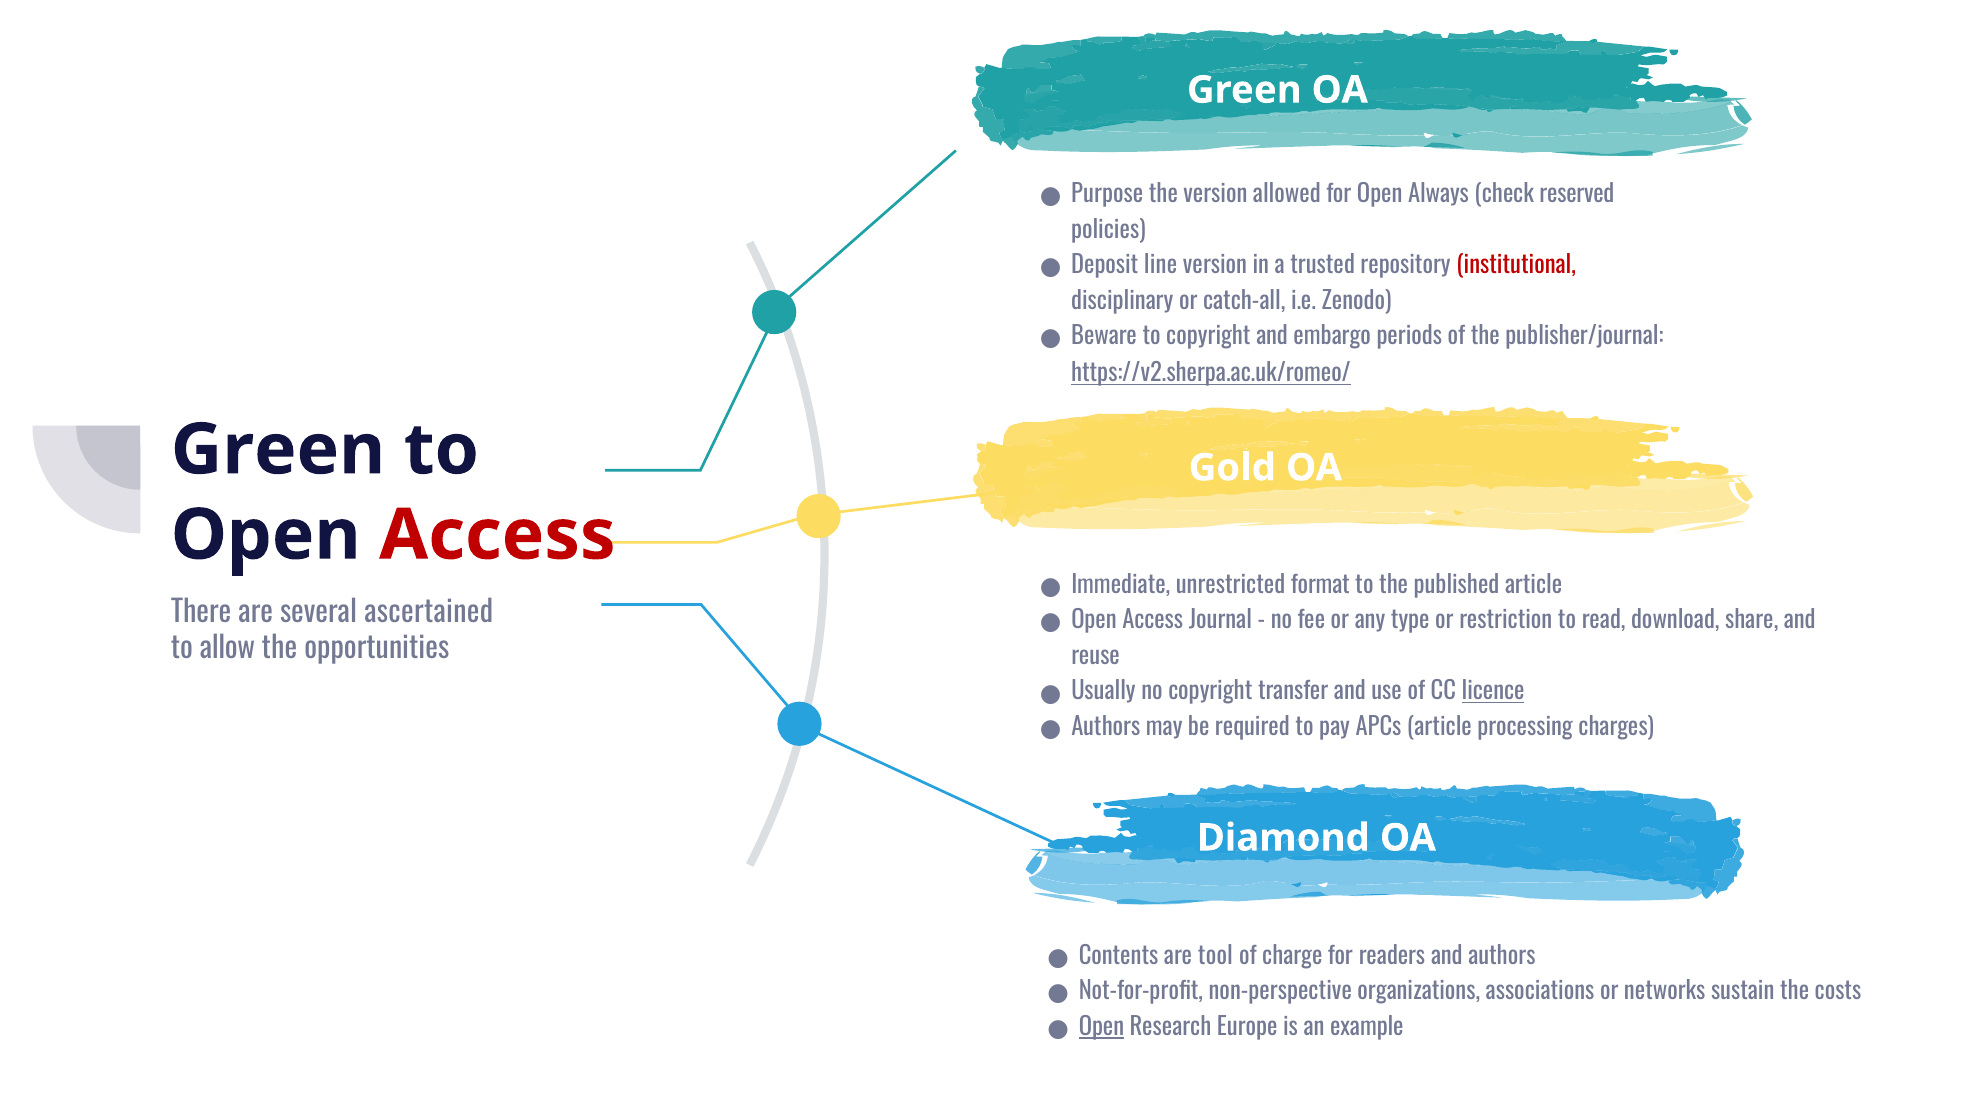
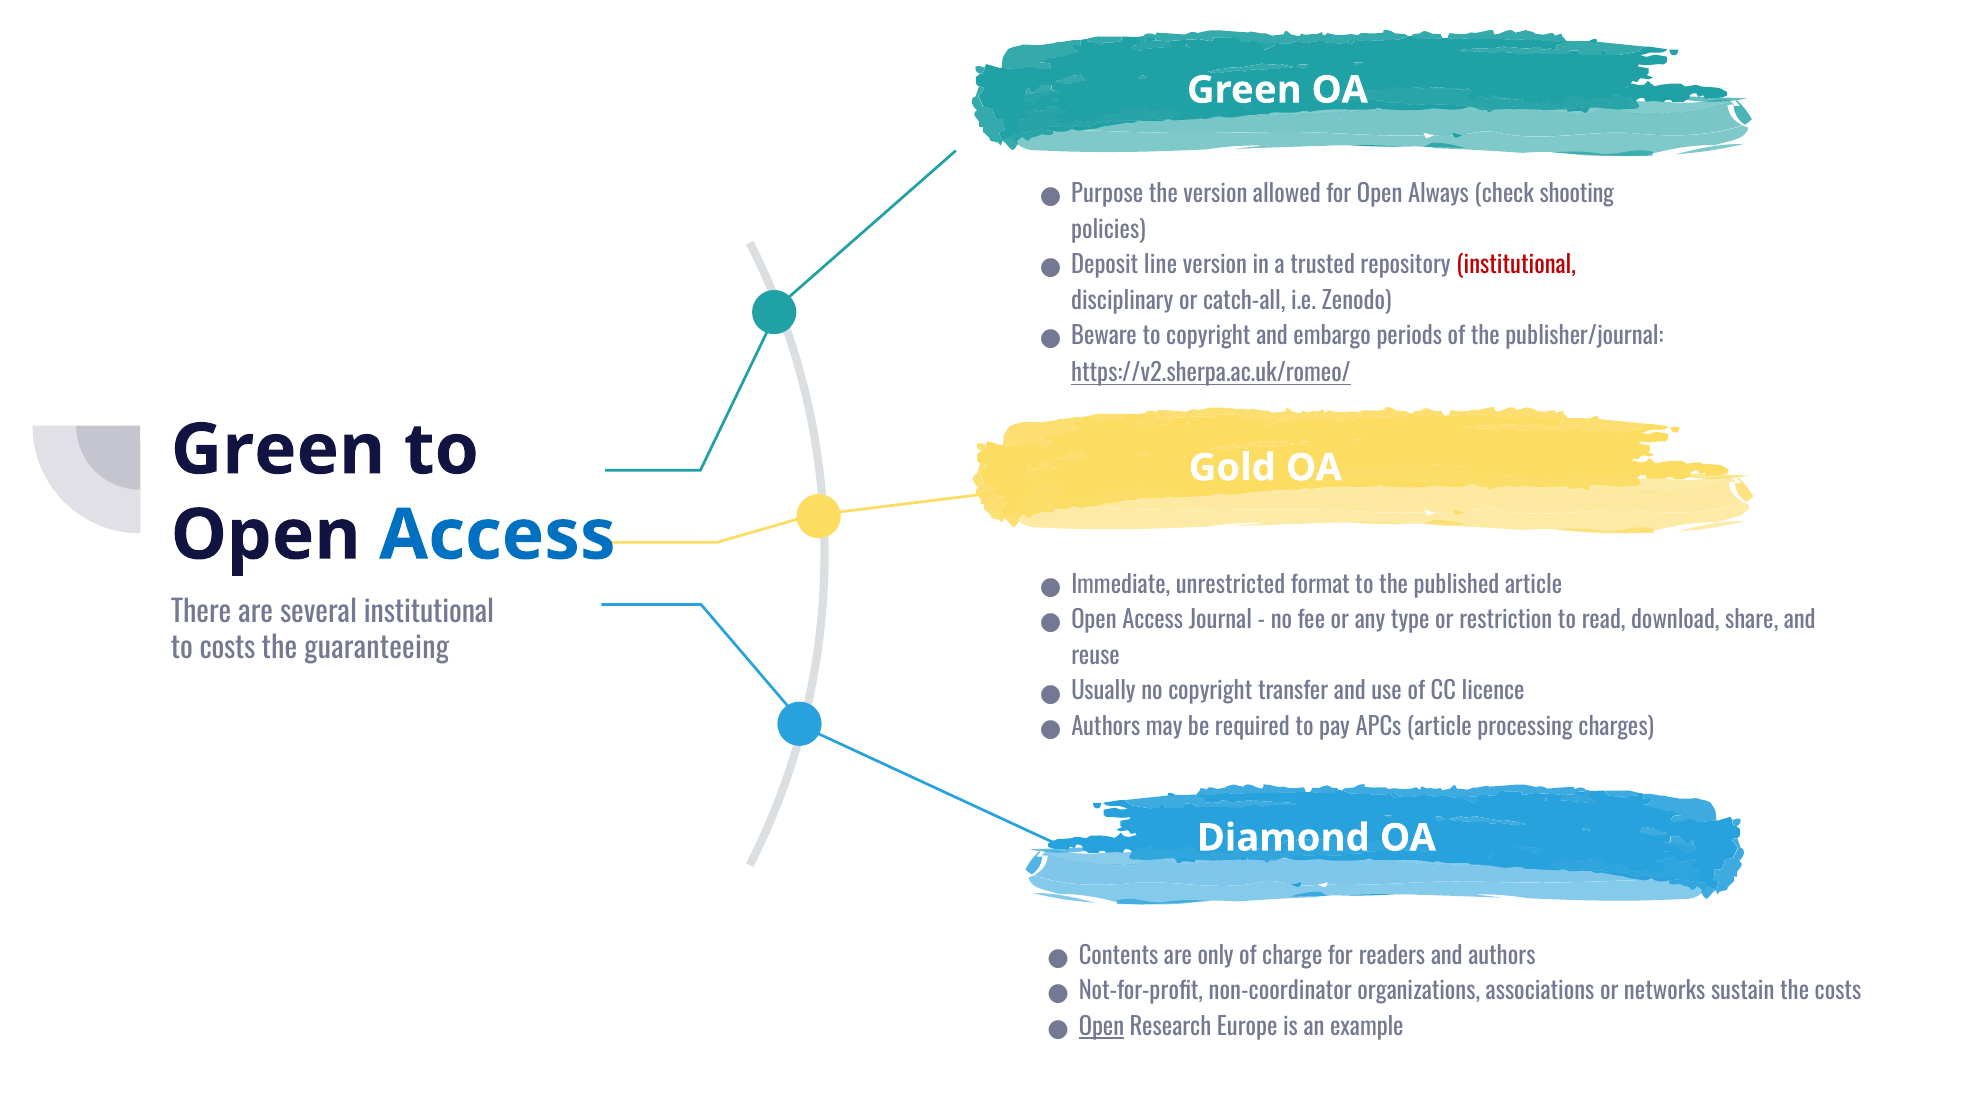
reserved: reserved -> shooting (1577, 194)
Access colour: red -> blue (497, 535)
several ascertained: ascertained -> institutional (429, 613)
to allow: allow -> costs (227, 649)
opportunities: opportunities -> guaranteeing (377, 649)
licence underline: present -> none (1493, 692)
are tool: tool -> only (1216, 956)
non-perspective: non-perspective -> non-coordinator (1280, 992)
